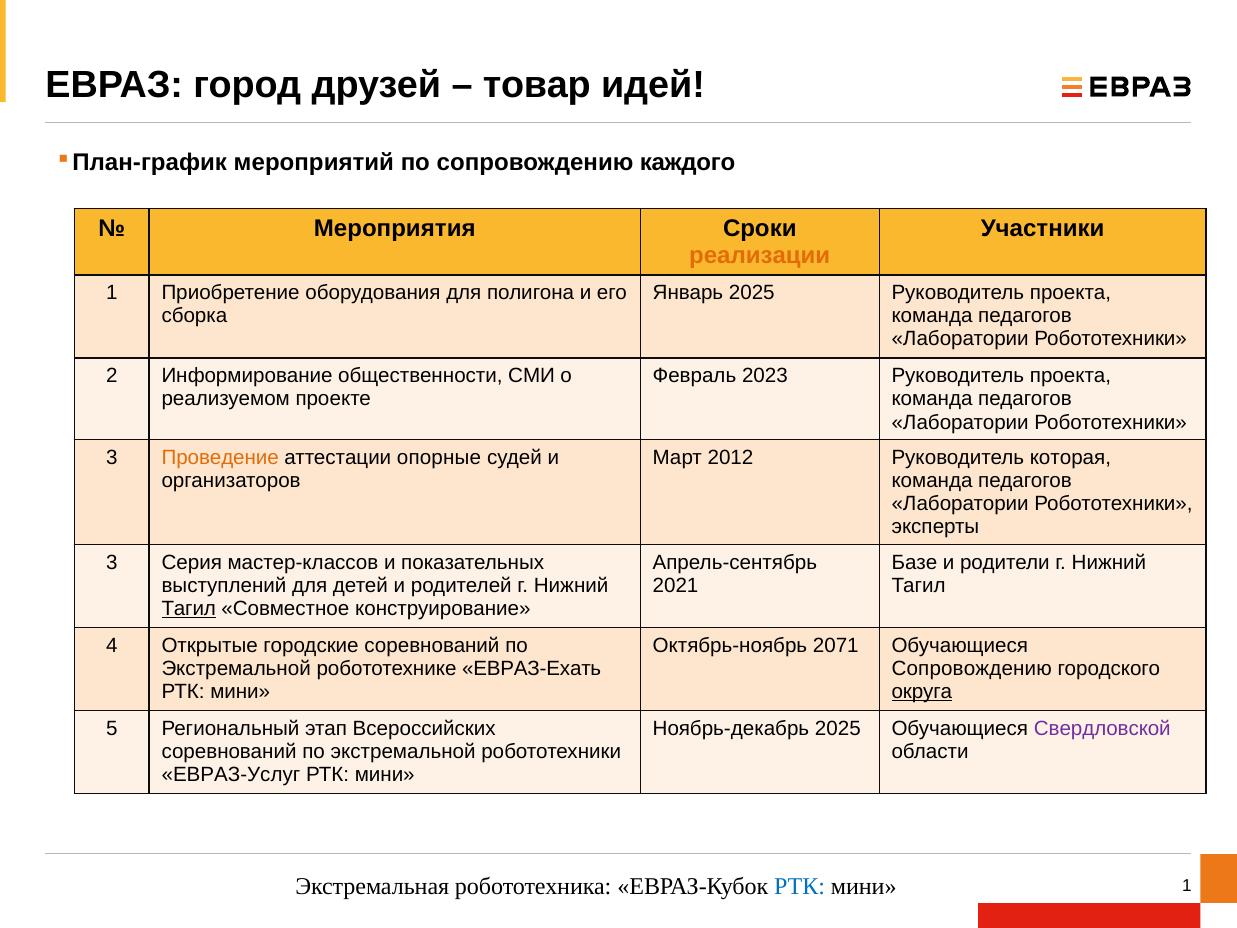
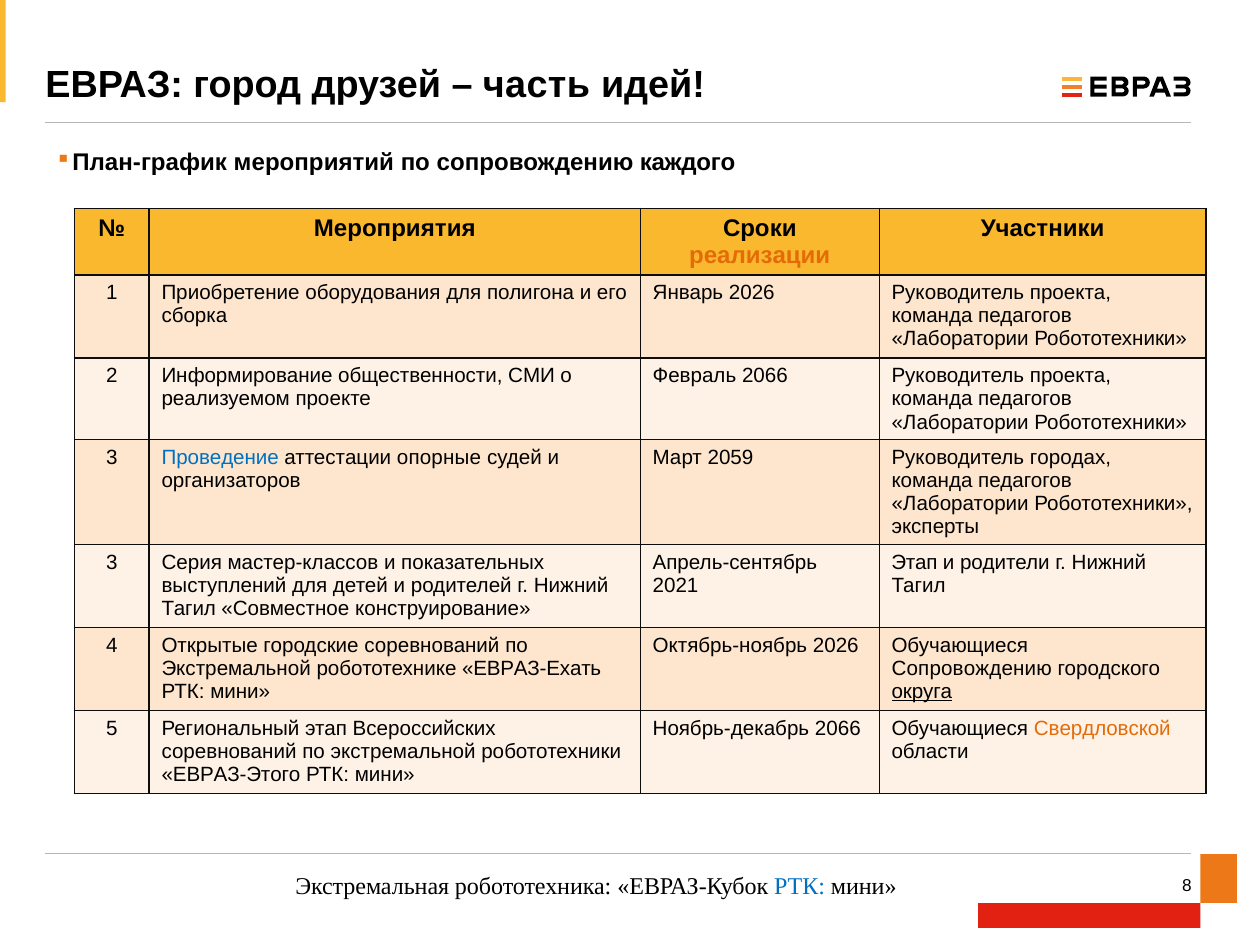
товар: товар -> часть (536, 85)
Январь 2025: 2025 -> 2026 (752, 293)
Февраль 2023: 2023 -> 2066 (765, 376)
Проведение colour: orange -> blue (220, 458)
2012: 2012 -> 2059 (730, 458)
которая: которая -> городах (1071, 458)
Базе: Базе -> Этап (914, 562)
Тагил underline: present -> none (189, 609)
Октябрь-ноябрь 2071: 2071 -> 2026 (836, 645)
Ноябрь-декабрь 2025: 2025 -> 2066 (838, 729)
Свердловской colour: purple -> orange (1102, 729)
ЕВРАЗ-Услуг: ЕВРАЗ-Услуг -> ЕВРАЗ-Этого (231, 775)
мини 1: 1 -> 8 (1187, 886)
